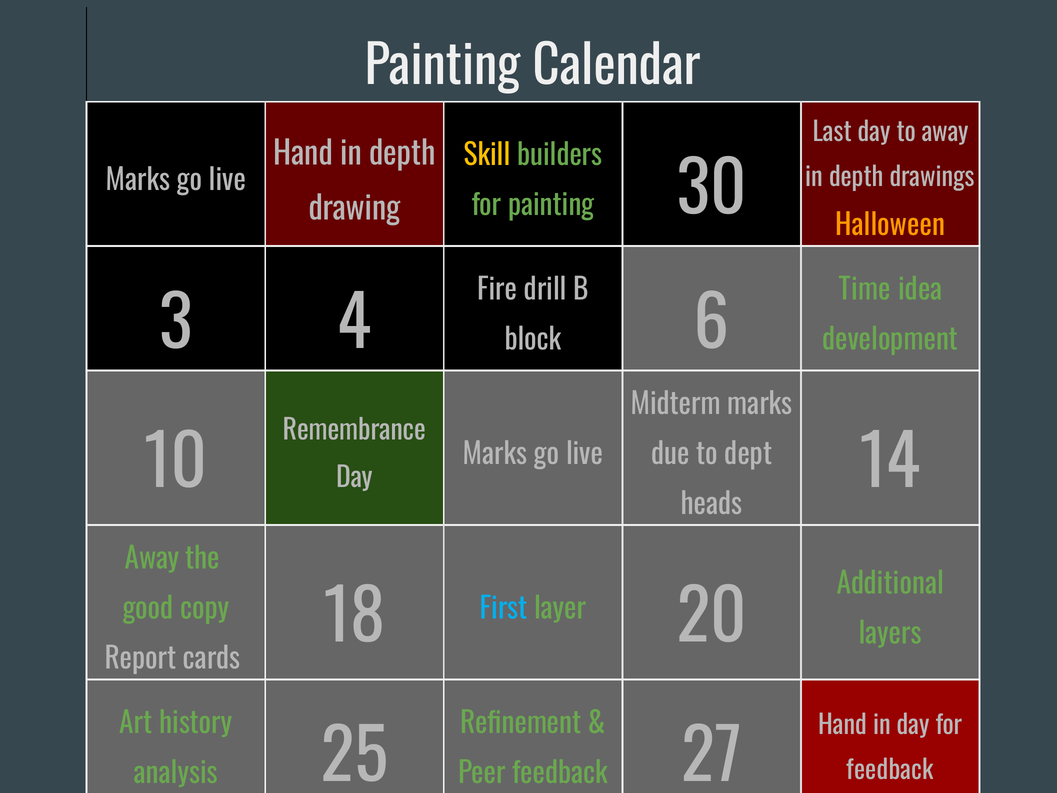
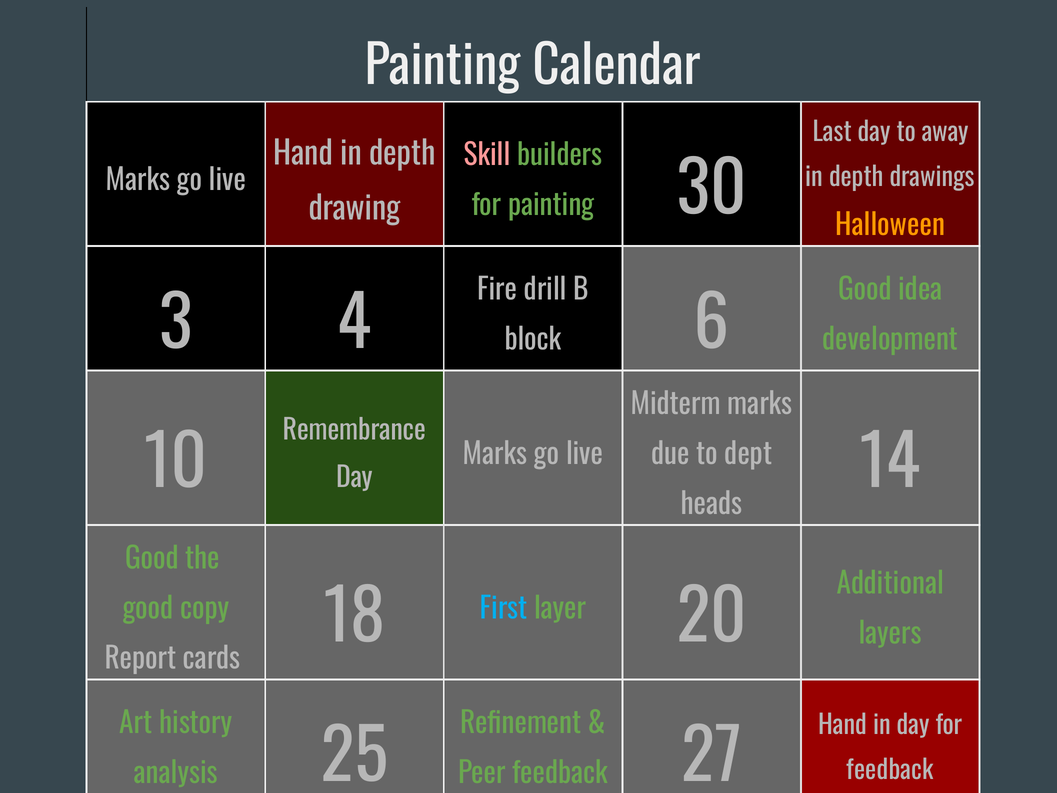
Skill colour: yellow -> pink (487, 156)
Time: Time -> Good (865, 290)
Away: Away -> Good (152, 559)
